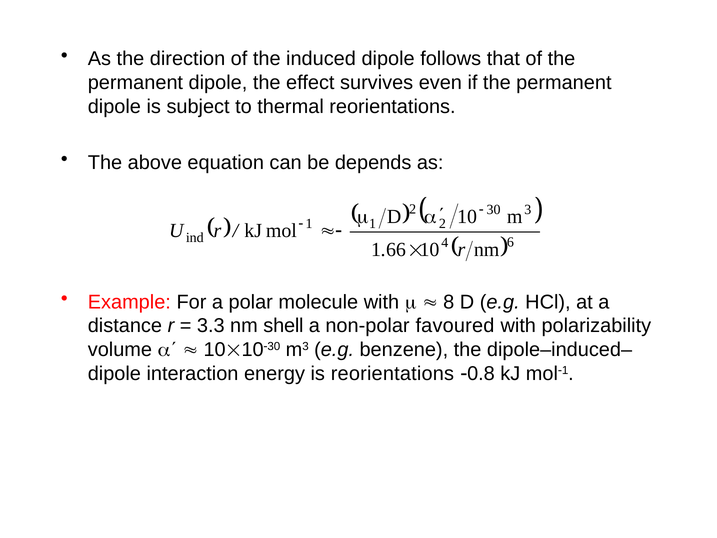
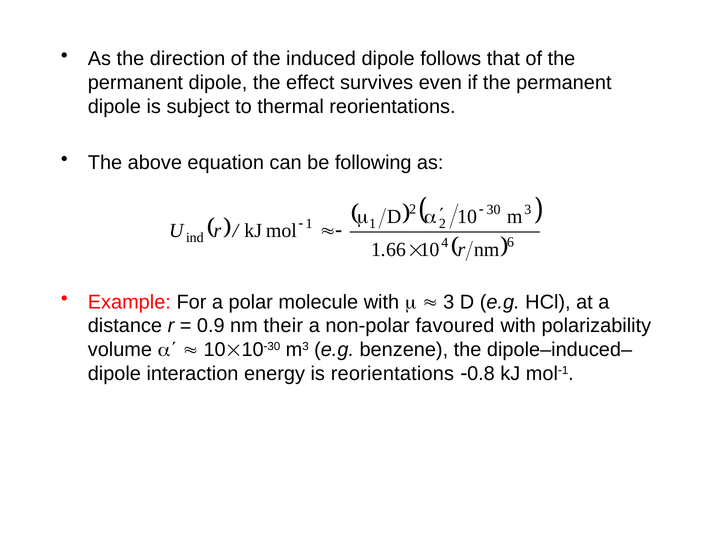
depends: depends -> following (373, 162)
8: 8 -> 3 (449, 302)
3.3: 3.3 -> 0.9 (211, 326)
shell: shell -> their (283, 326)
